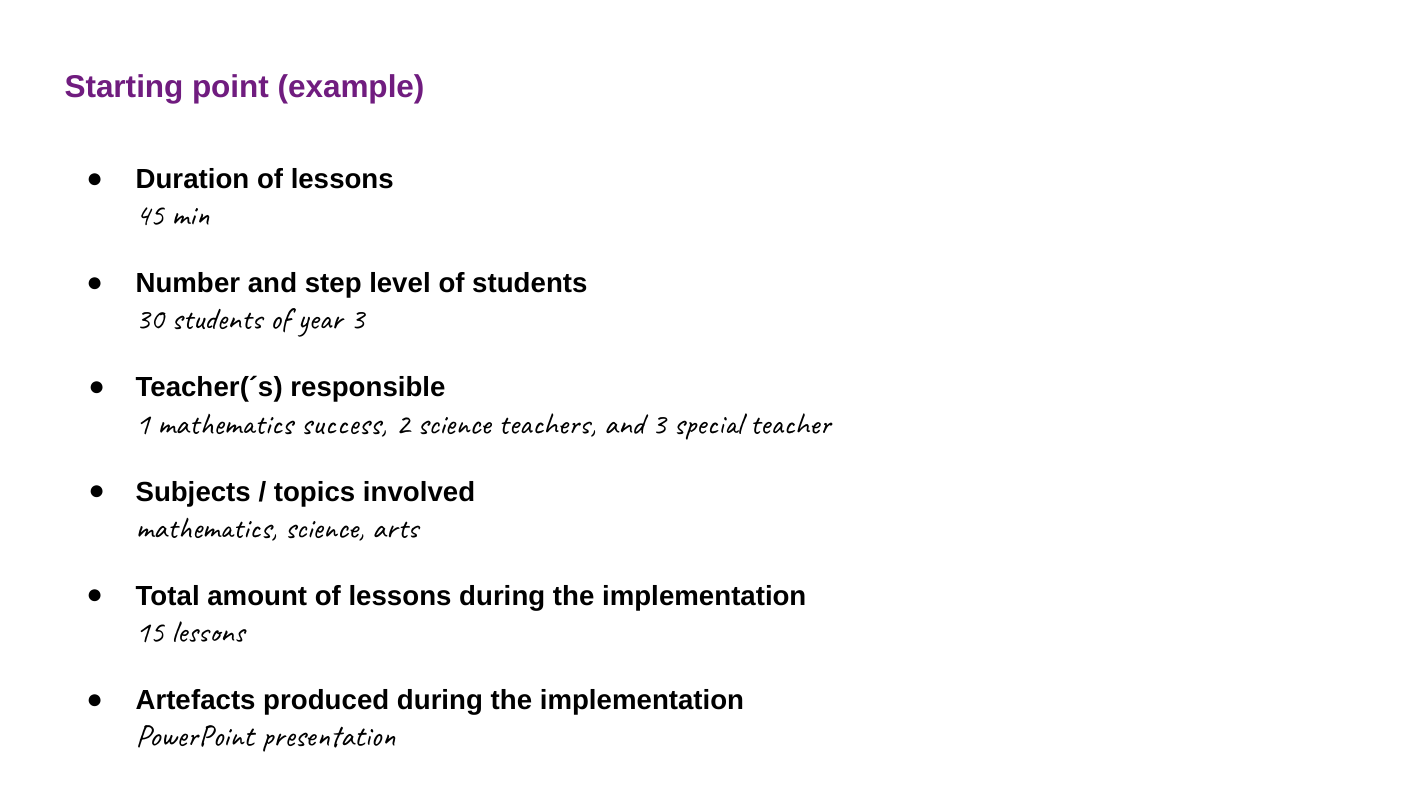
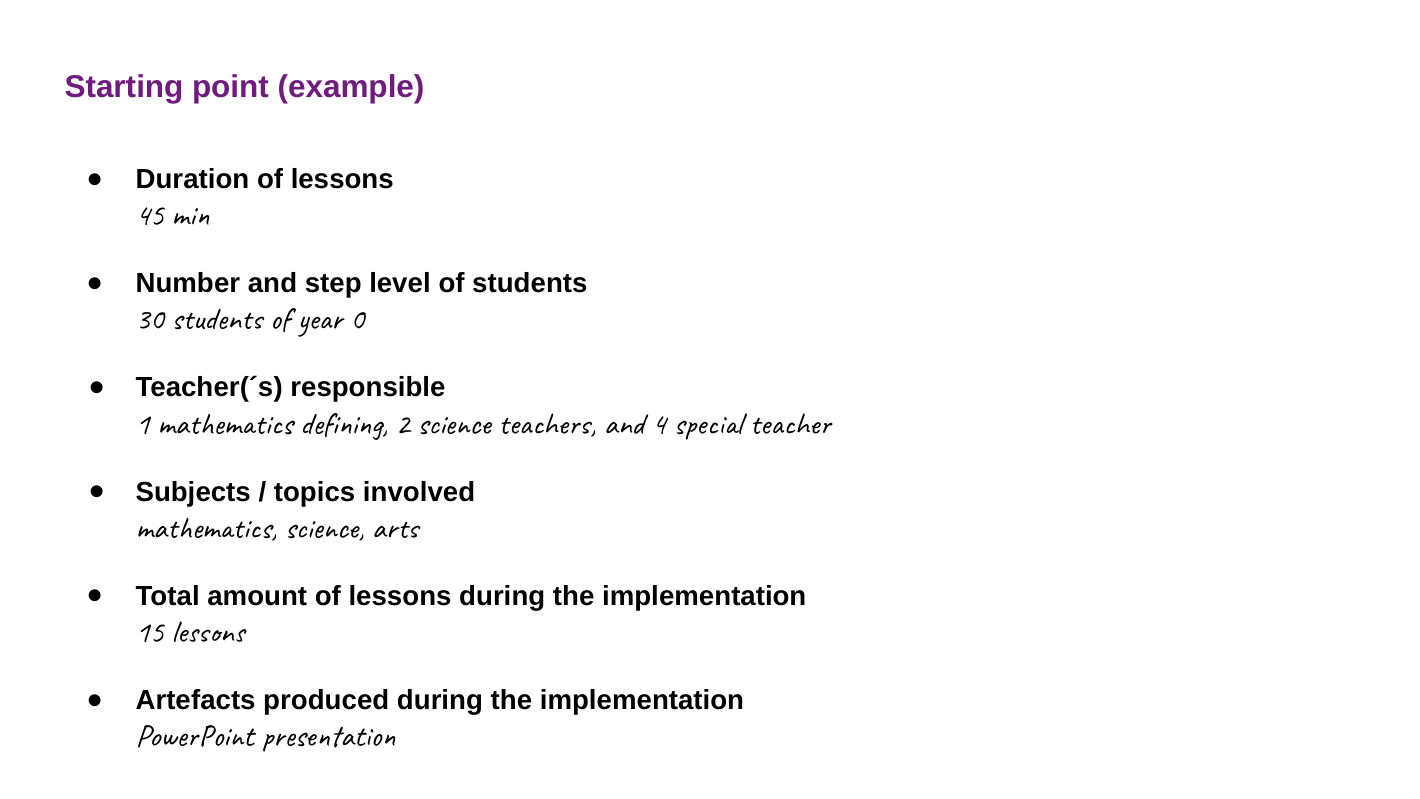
year 3: 3 -> 0 (357, 319)
success: success -> defining (344, 424)
and 3: 3 -> 4 (659, 424)
